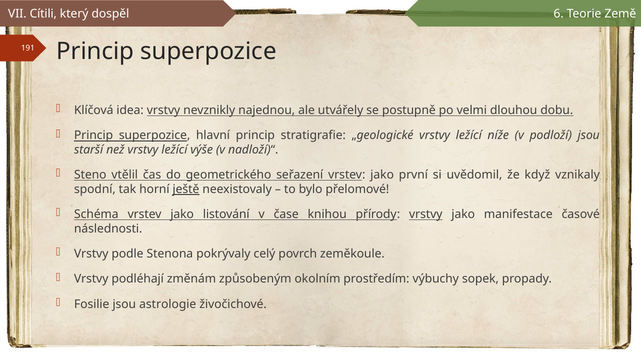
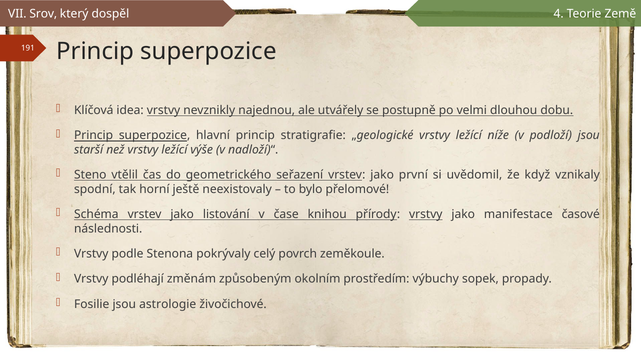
Cítili: Cítili -> Srov (43, 14)
6: 6 -> 4 (559, 14)
ještě underline: present -> none (186, 190)
